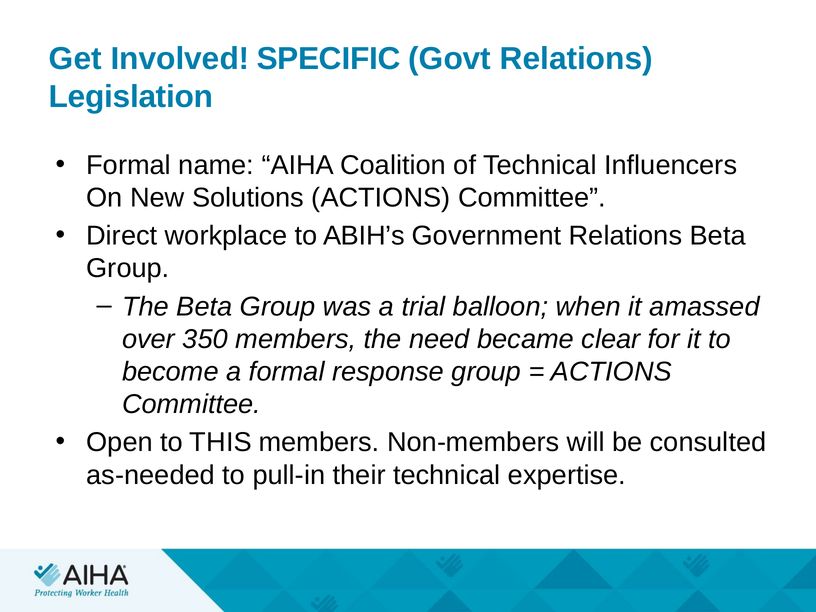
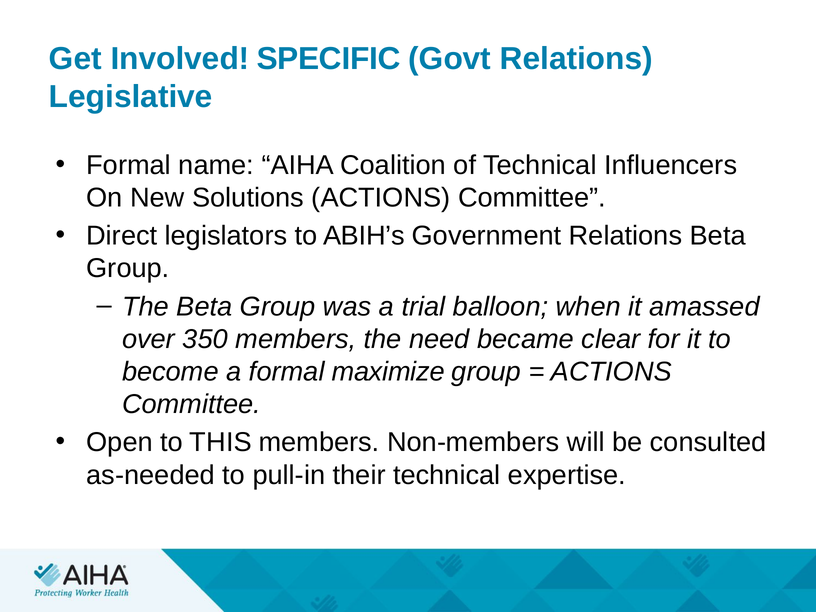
Legislation: Legislation -> Legislative (131, 97)
workplace: workplace -> legislators (226, 236)
response: response -> maximize (388, 372)
